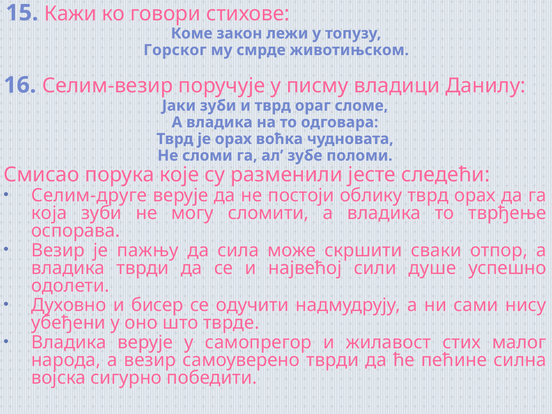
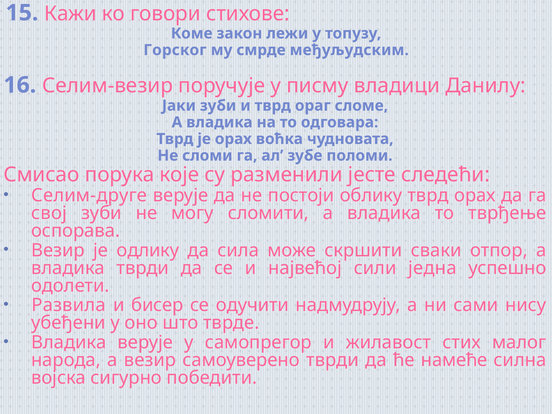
животињском: животињском -> међуљудским (349, 50)
која: која -> свој (49, 213)
пажњу: пажњу -> одлику (148, 250)
душе: душе -> једна (432, 268)
Духовно: Духовно -> Развила (69, 305)
пећине: пећине -> намеће (454, 360)
